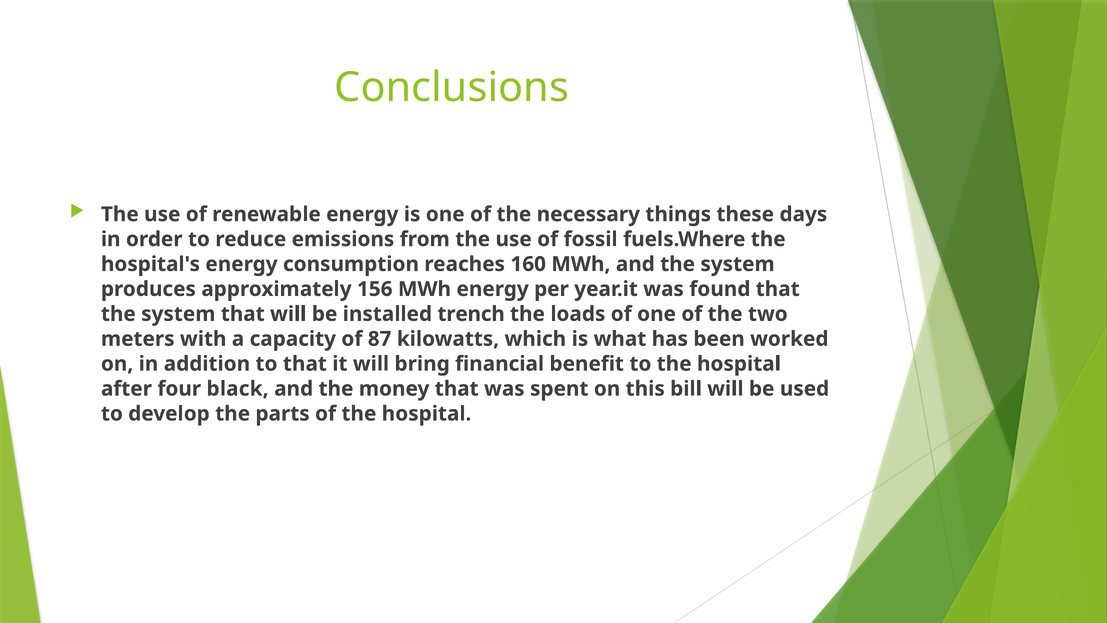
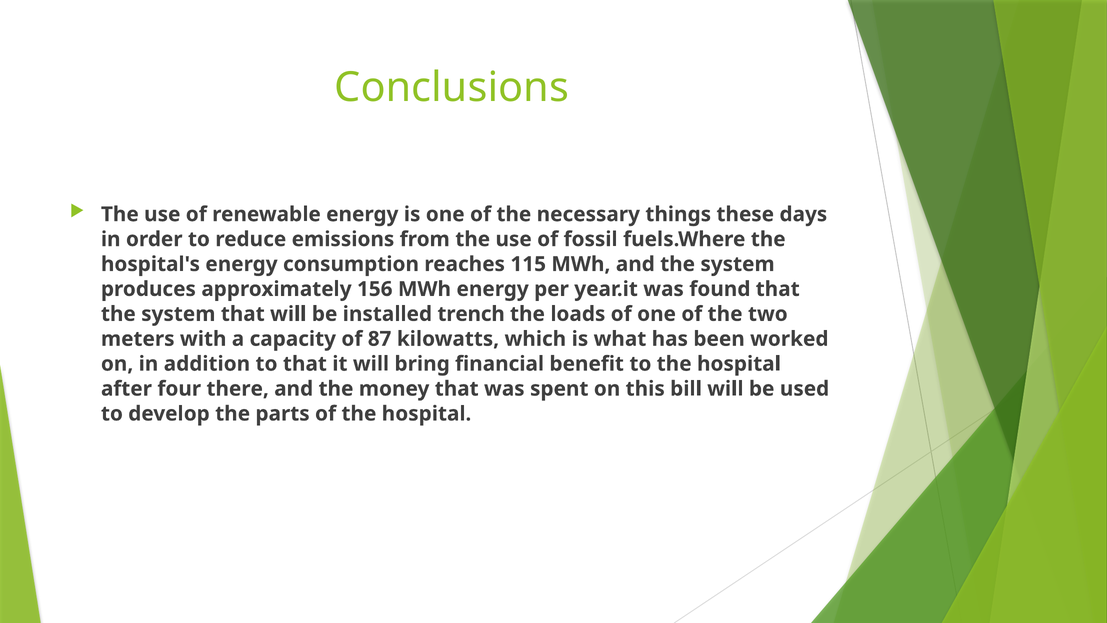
160: 160 -> 115 (528, 264)
black: black -> there (238, 389)
